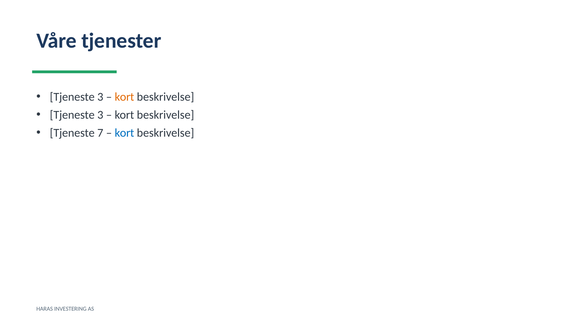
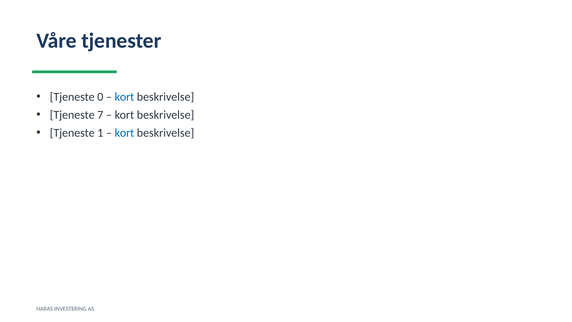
3: 3 -> 0 (100, 97)
kort colour: orange -> blue (124, 97)
3: 3 -> 7 (100, 115)
7: 7 -> 1 (100, 133)
